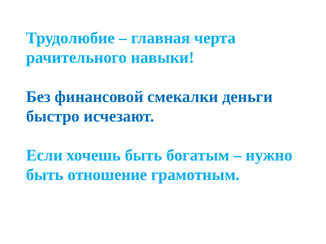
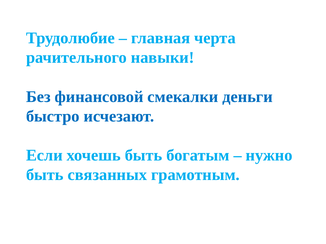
отношение: отношение -> связанных (107, 175)
